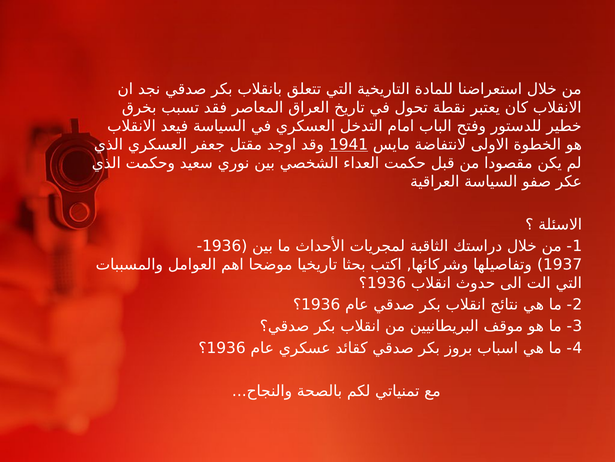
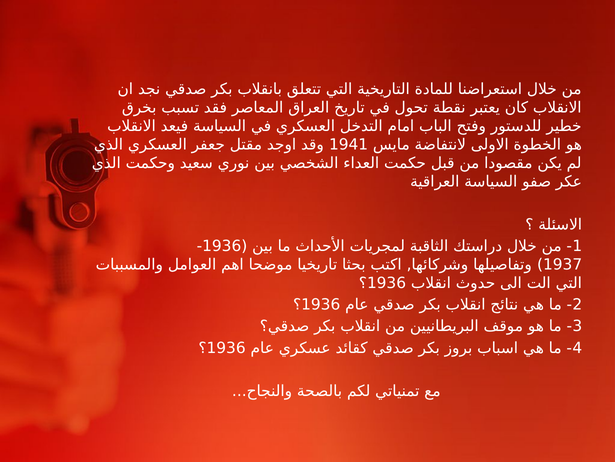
1941 underline: present -> none (349, 144)
